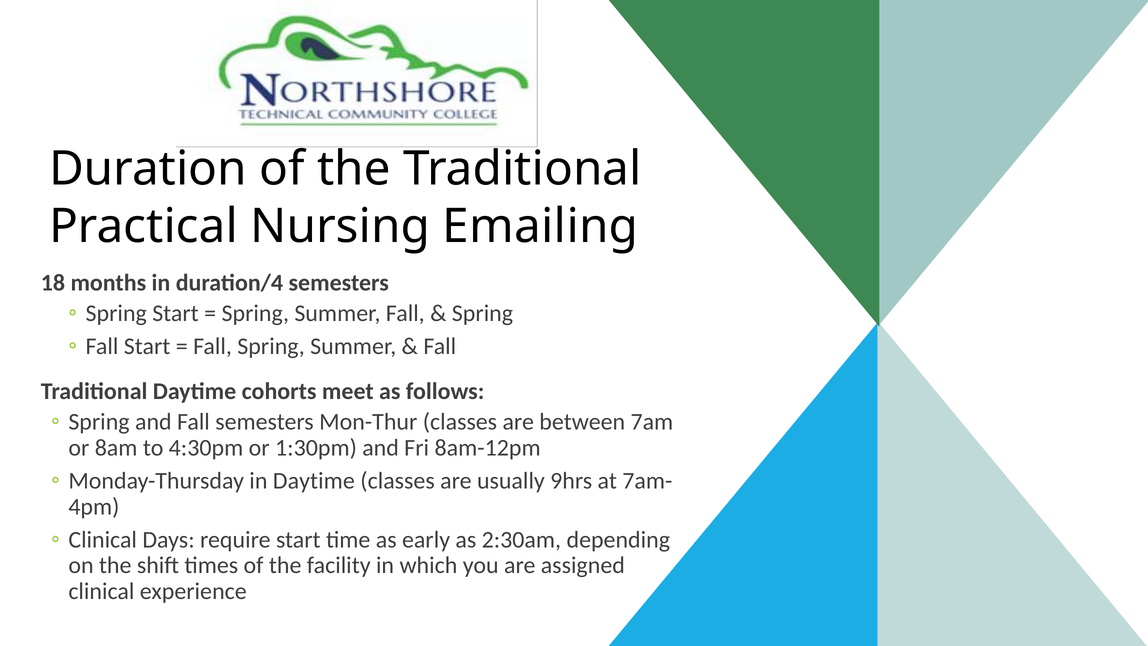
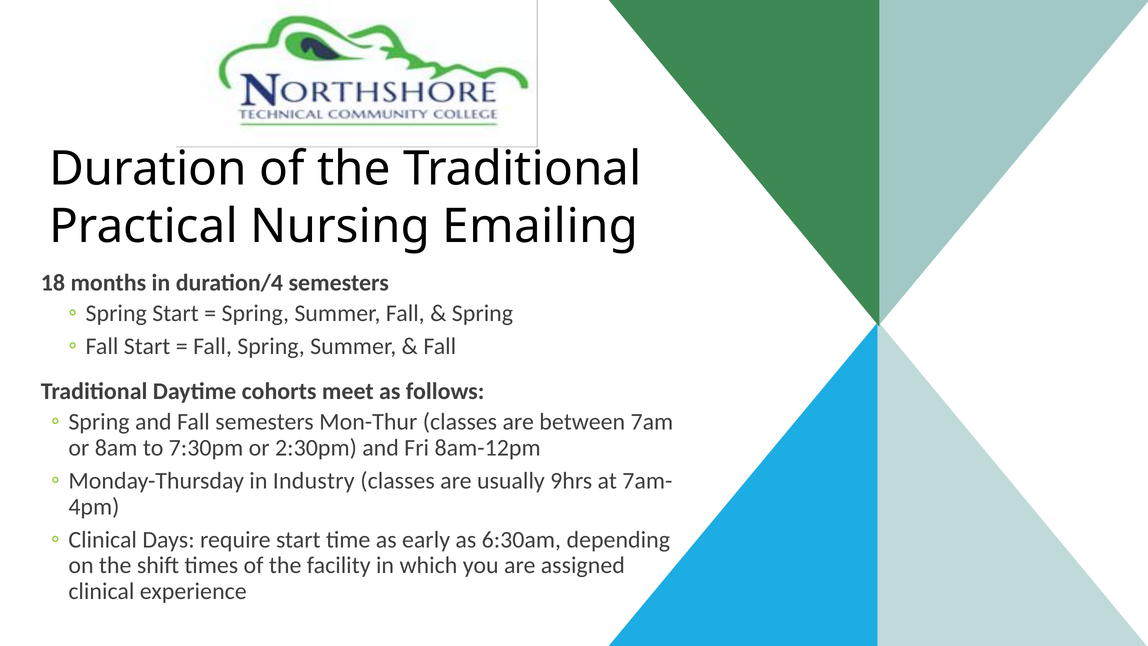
4:30pm: 4:30pm -> 7:30pm (206, 448)
1:30pm: 1:30pm -> 2:30pm (316, 448)
in Daytime: Daytime -> Industry (314, 481)
2:30am: 2:30am -> 6:30am (521, 540)
